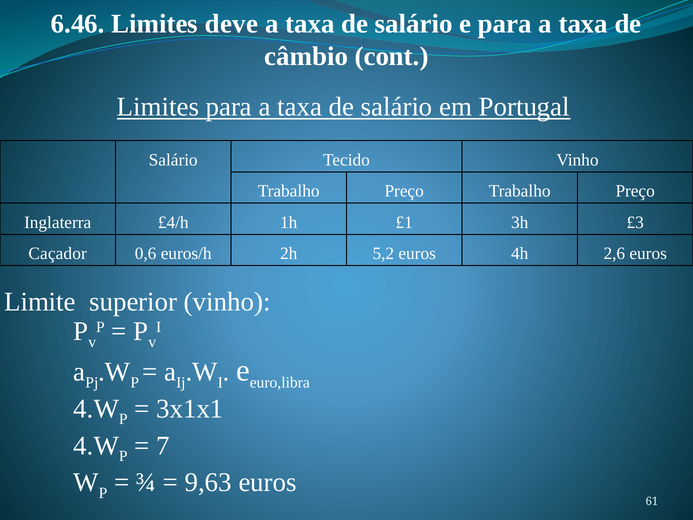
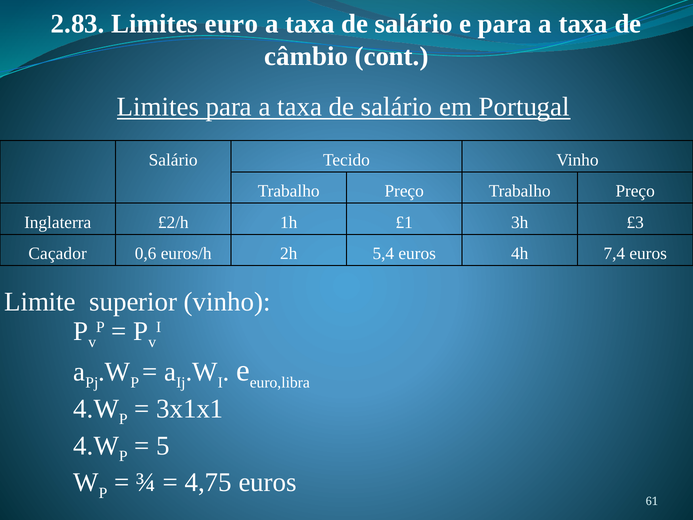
6.46: 6.46 -> 2.83 (78, 24)
deve: deve -> euro (231, 24)
£4/h: £4/h -> £2/h (173, 222)
5,2: 5,2 -> 5,4 (383, 254)
2,6: 2,6 -> 7,4 (614, 254)
7: 7 -> 5 (163, 445)
9,63: 9,63 -> 4,75 (208, 482)
